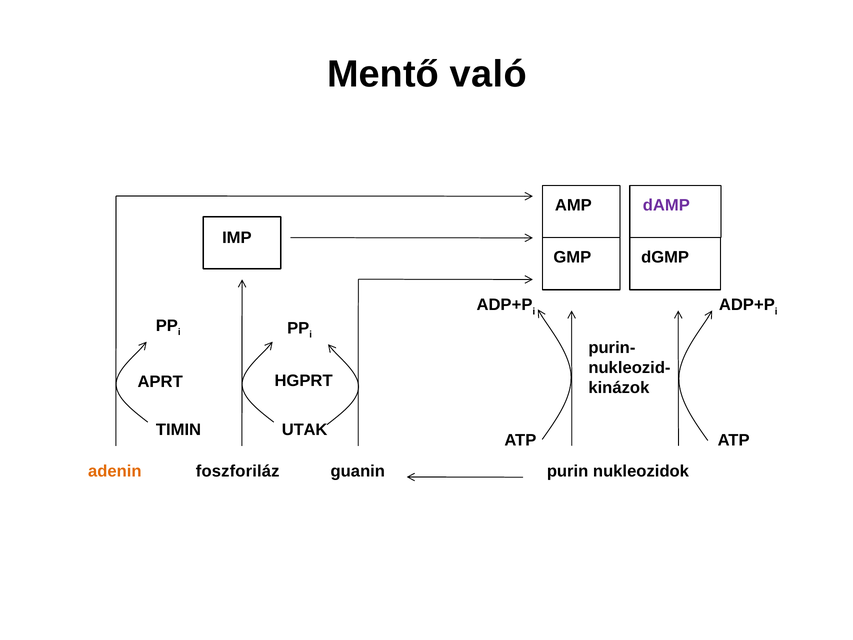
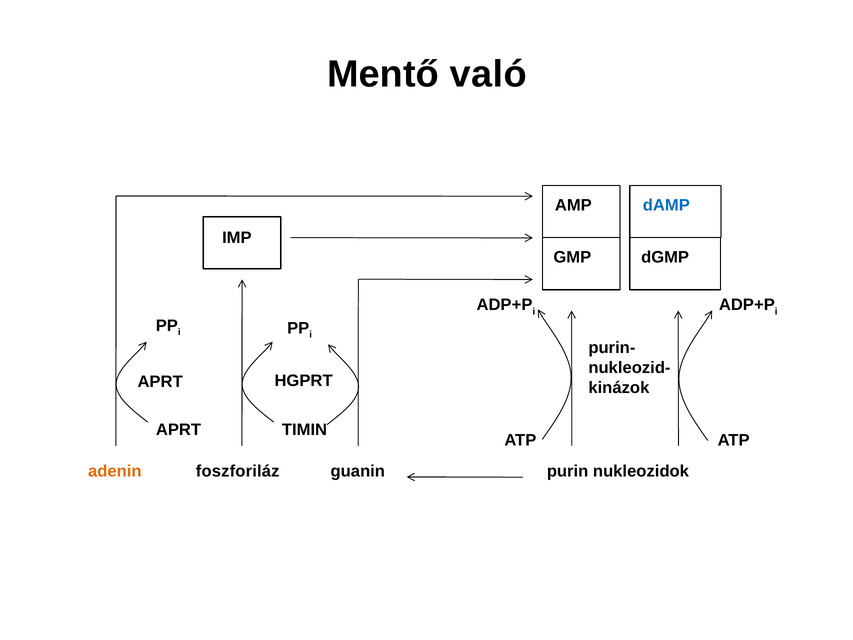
dAMP colour: purple -> blue (666, 205)
TIMIN: TIMIN -> APRT (179, 430)
UTAK: UTAK -> TIMIN (305, 430)
